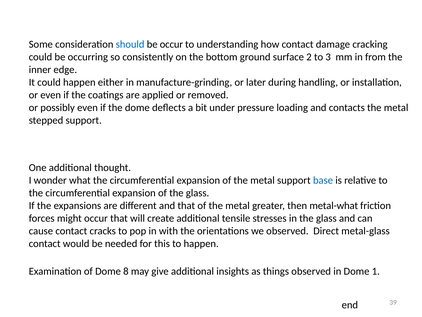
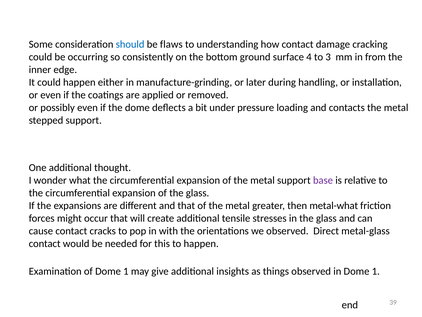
be occur: occur -> flaws (171, 44)
2: 2 -> 4 (309, 57)
base colour: blue -> purple (323, 180)
of Dome 8: 8 -> 1 (126, 271)
